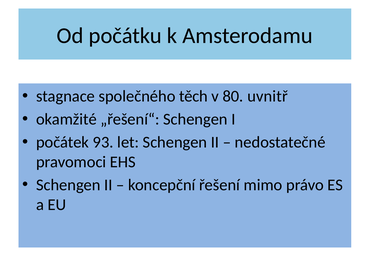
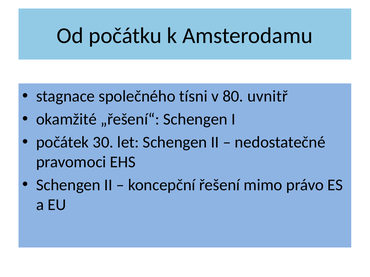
těch: těch -> tísni (193, 96)
93: 93 -> 30 (103, 142)
